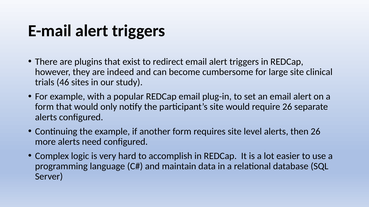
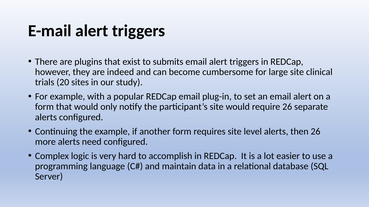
redirect: redirect -> submits (168, 62)
46: 46 -> 20 (63, 83)
